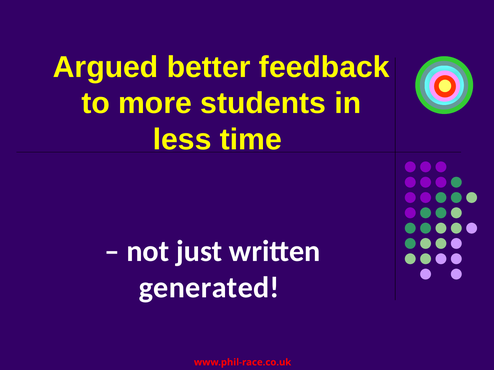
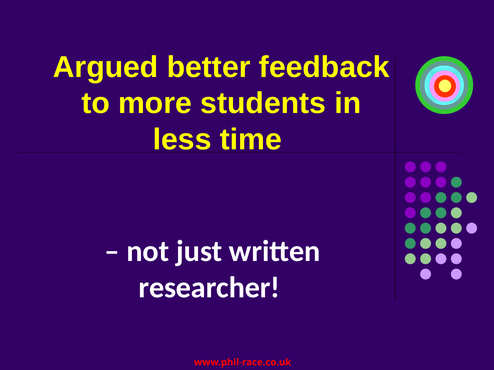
generated: generated -> researcher (209, 288)
